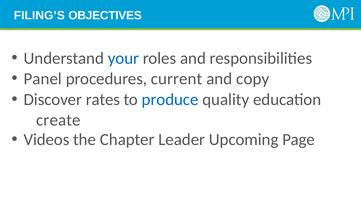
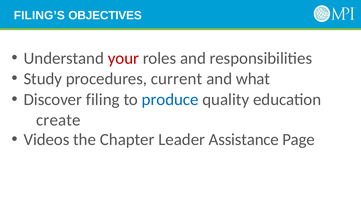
your colour: blue -> red (123, 58)
Panel: Panel -> Study (43, 79)
copy: copy -> what (253, 79)
rates: rates -> filing (103, 100)
Upcoming: Upcoming -> Assistance (244, 140)
